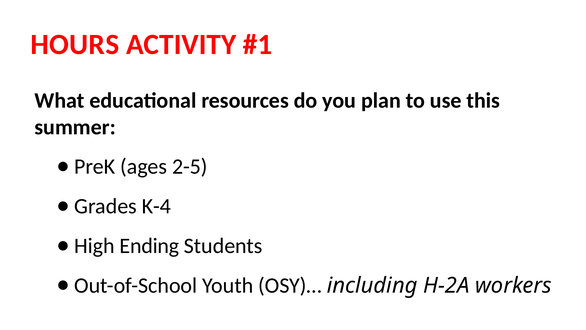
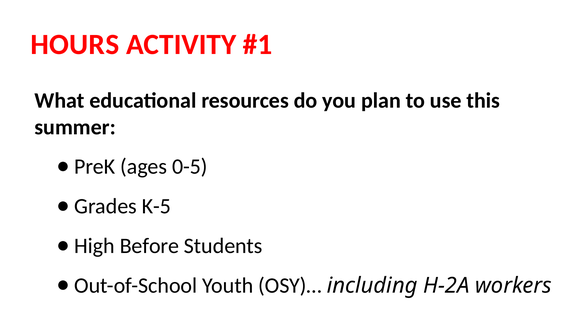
2-5: 2-5 -> 0-5 (190, 167)
K-4: K-4 -> K-5 (156, 206)
Ending: Ending -> Before (149, 246)
